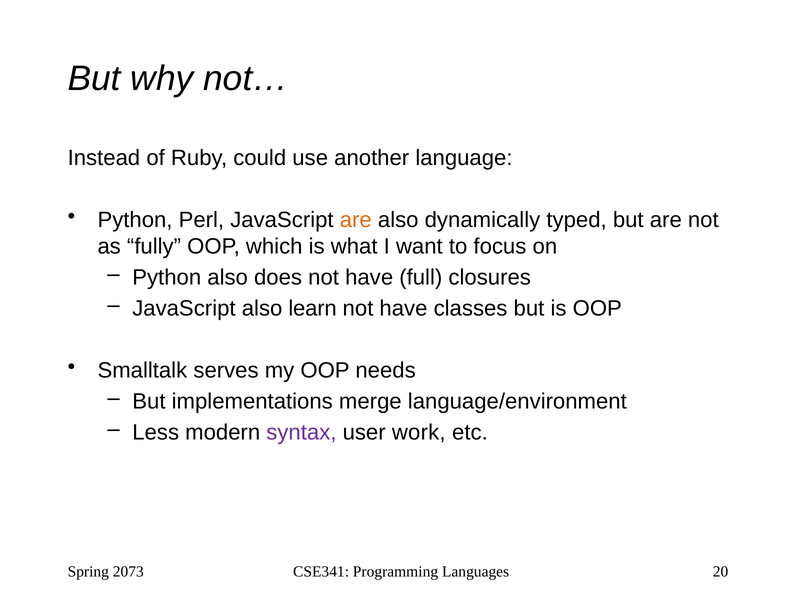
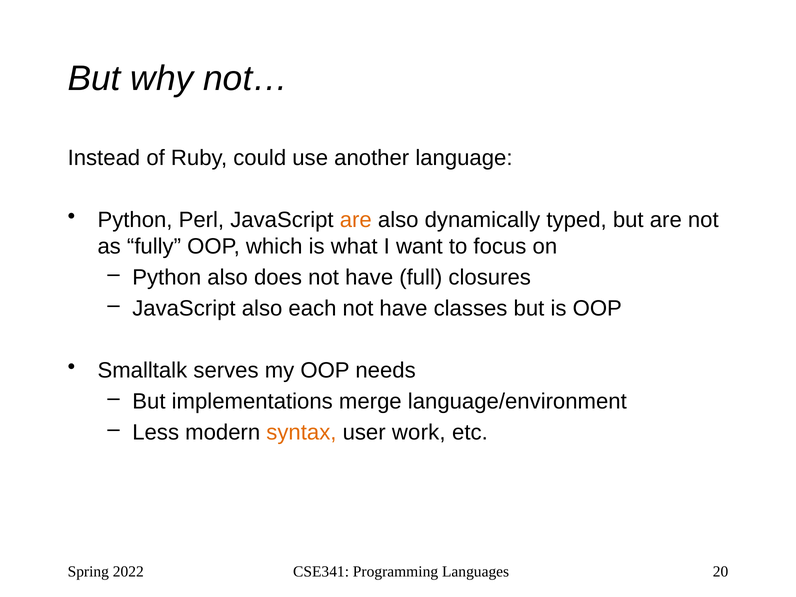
learn: learn -> each (312, 308)
syntax colour: purple -> orange (301, 432)
2073: 2073 -> 2022 (128, 572)
